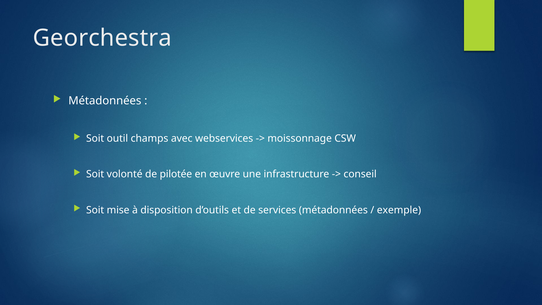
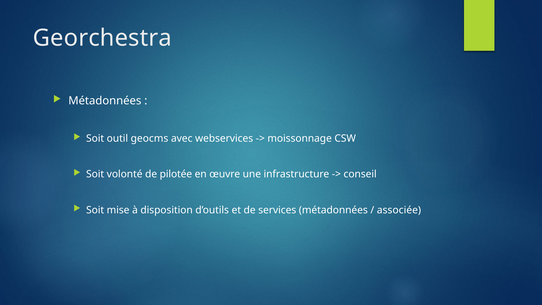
champs: champs -> geocms (149, 139)
exemple: exemple -> associée (399, 210)
